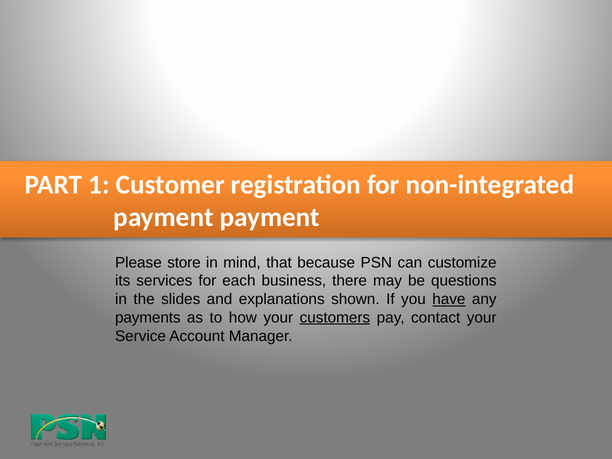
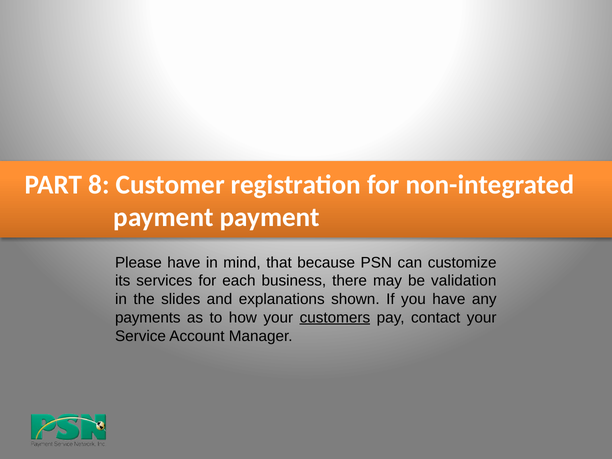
1: 1 -> 8 (99, 185)
Please store: store -> have (184, 263)
questions: questions -> validation (464, 281)
have underline: present -> none (449, 299)
